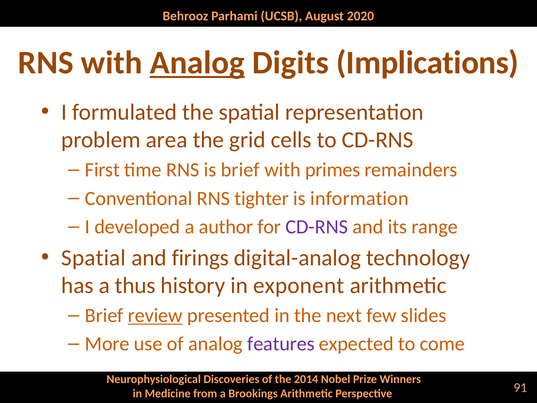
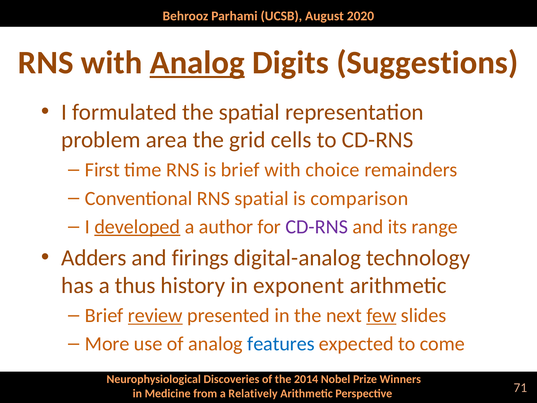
Implications: Implications -> Suggestions (427, 63)
primes: primes -> choice (332, 170)
RNS tighter: tighter -> spatial (262, 198)
information: information -> comparison (359, 198)
developed underline: none -> present (137, 227)
Spatial: Spatial -> Adders (94, 258)
few underline: none -> present (381, 315)
features colour: purple -> blue (281, 344)
Brookings: Brookings -> Relatively (253, 393)
91: 91 -> 71 (520, 387)
